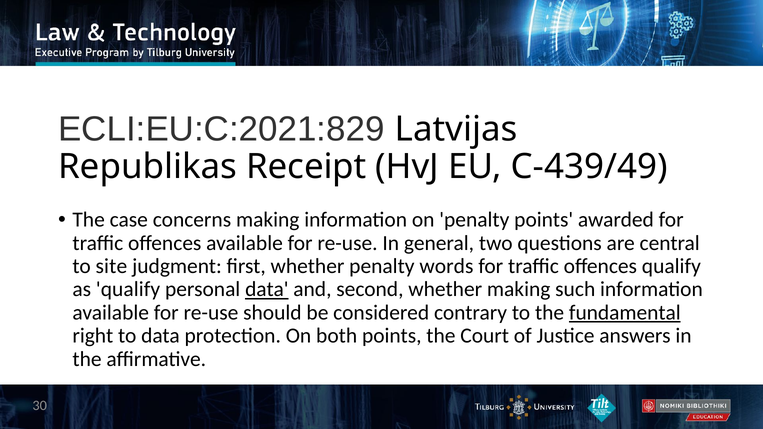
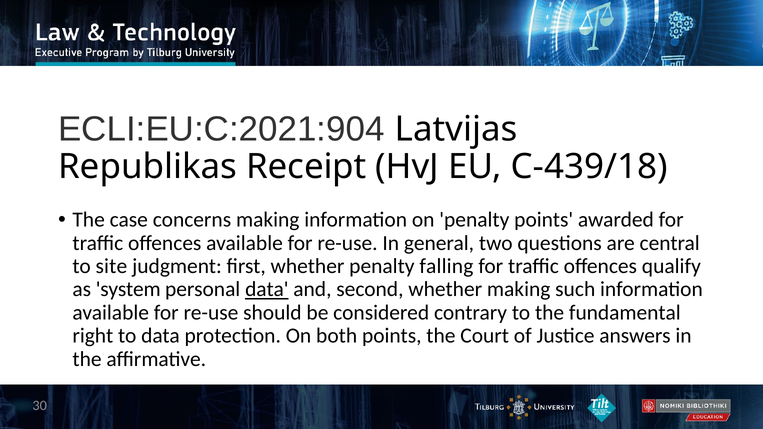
ECLI:EU:C:2021:829: ECLI:EU:C:2021:829 -> ECLI:EU:C:2021:904 (221, 129)
C-439/49: C-439/49 -> C-439/18 (589, 167)
words: words -> falling (446, 266)
as qualify: qualify -> system (128, 290)
fundamental underline: present -> none (625, 313)
